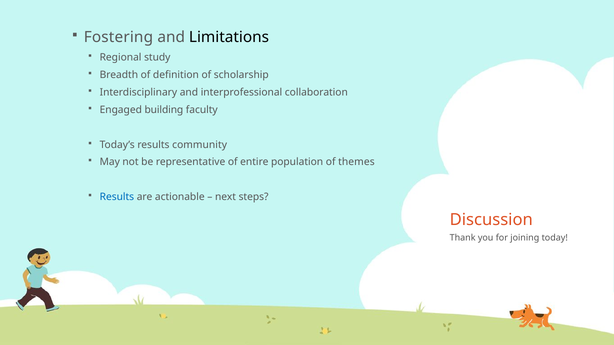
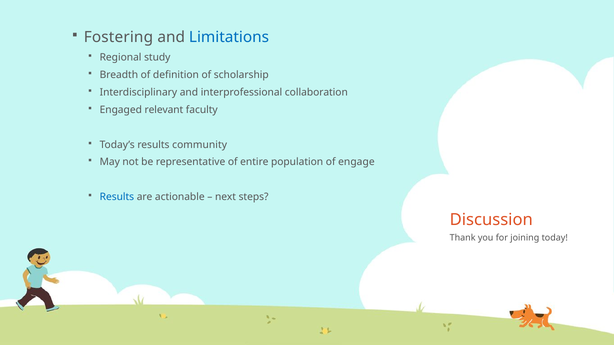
Limitations colour: black -> blue (229, 37)
building: building -> relevant (164, 110)
themes: themes -> engage (356, 162)
